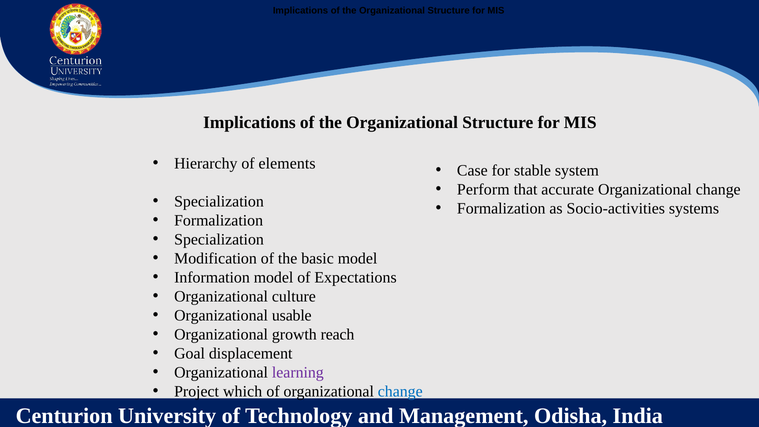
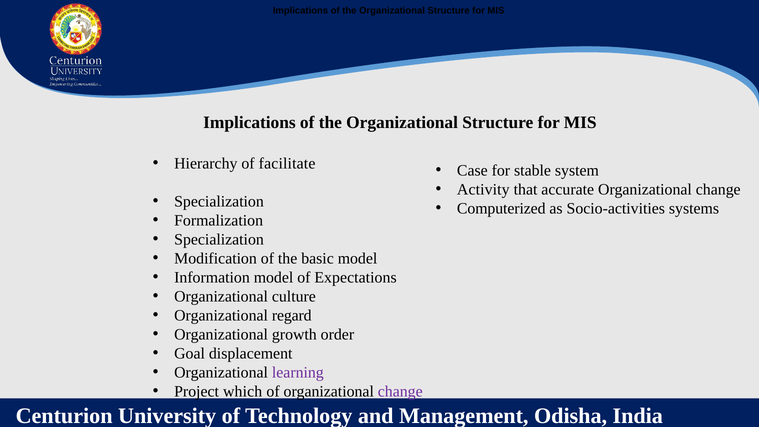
elements: elements -> facilitate (287, 163)
Perform: Perform -> Activity (483, 189)
Formalization: Formalization -> Computerized (501, 208)
usable: usable -> regard (292, 315)
reach: reach -> order (337, 334)
change colour: blue -> purple (400, 391)
